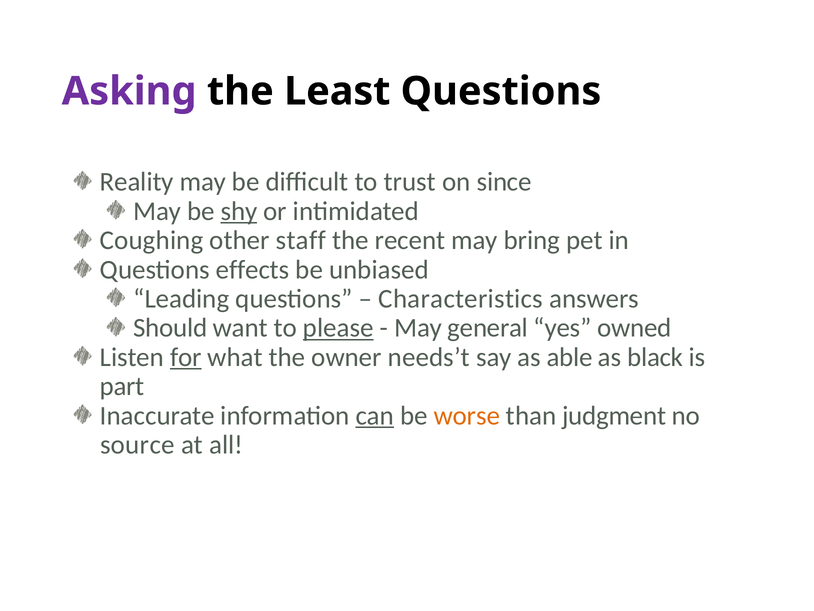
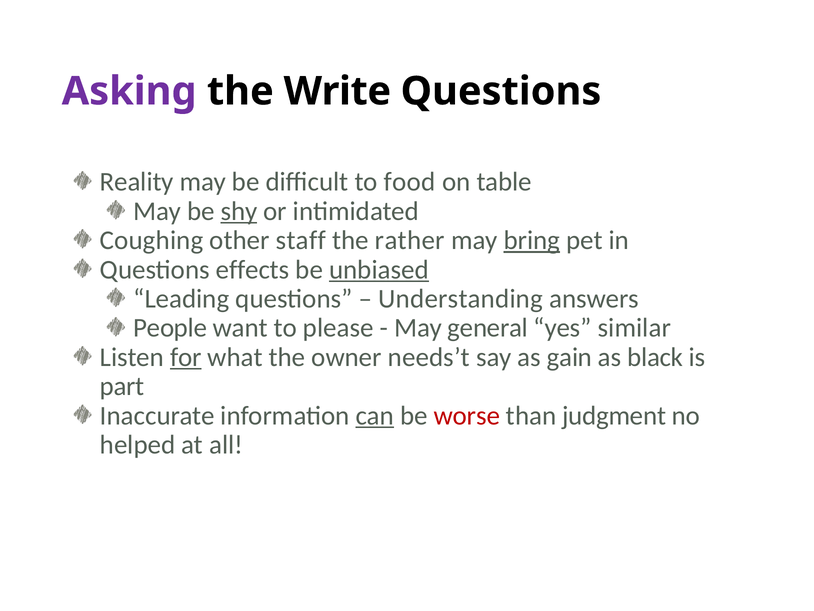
Least: Least -> Write (337, 91)
trust: trust -> food (410, 182)
since: since -> table (504, 182)
recent: recent -> rather (410, 240)
bring underline: none -> present (532, 240)
unbiased underline: none -> present (379, 269)
Characteristics: Characteristics -> Understanding (461, 299)
Should: Should -> People (170, 328)
please underline: present -> none (338, 328)
owned: owned -> similar (634, 328)
able: able -> gain (570, 357)
worse colour: orange -> red (467, 415)
source: source -> helped (138, 444)
